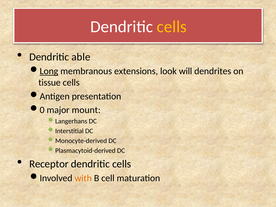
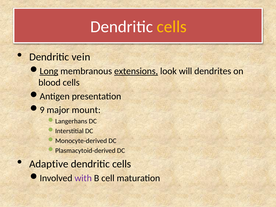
able: able -> vein (81, 57)
extensions underline: none -> present (136, 71)
tissue: tissue -> blood (49, 83)
0: 0 -> 9 (42, 110)
Receptor: Receptor -> Adaptive (49, 164)
with colour: orange -> purple (83, 178)
